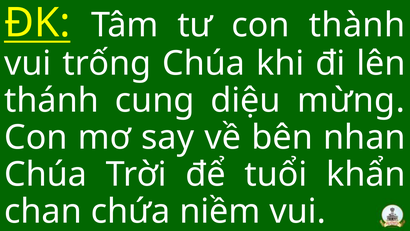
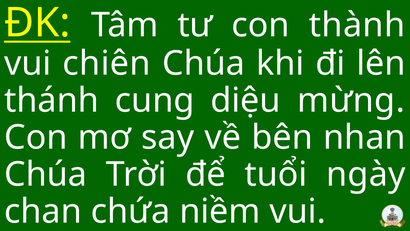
trống: trống -> chiên (107, 63)
khẩn: khẩn -> ngày (366, 174)
